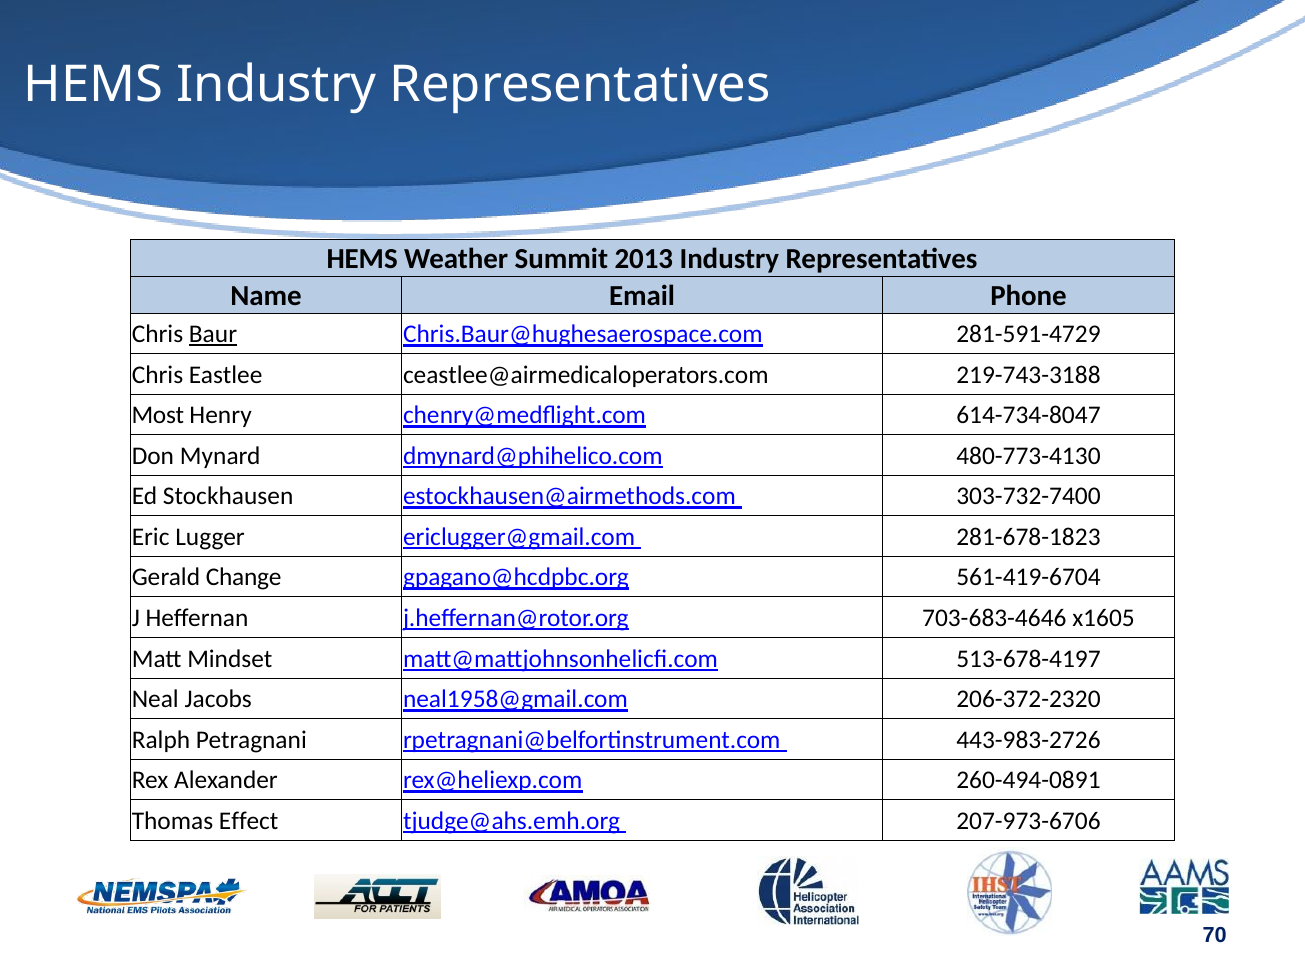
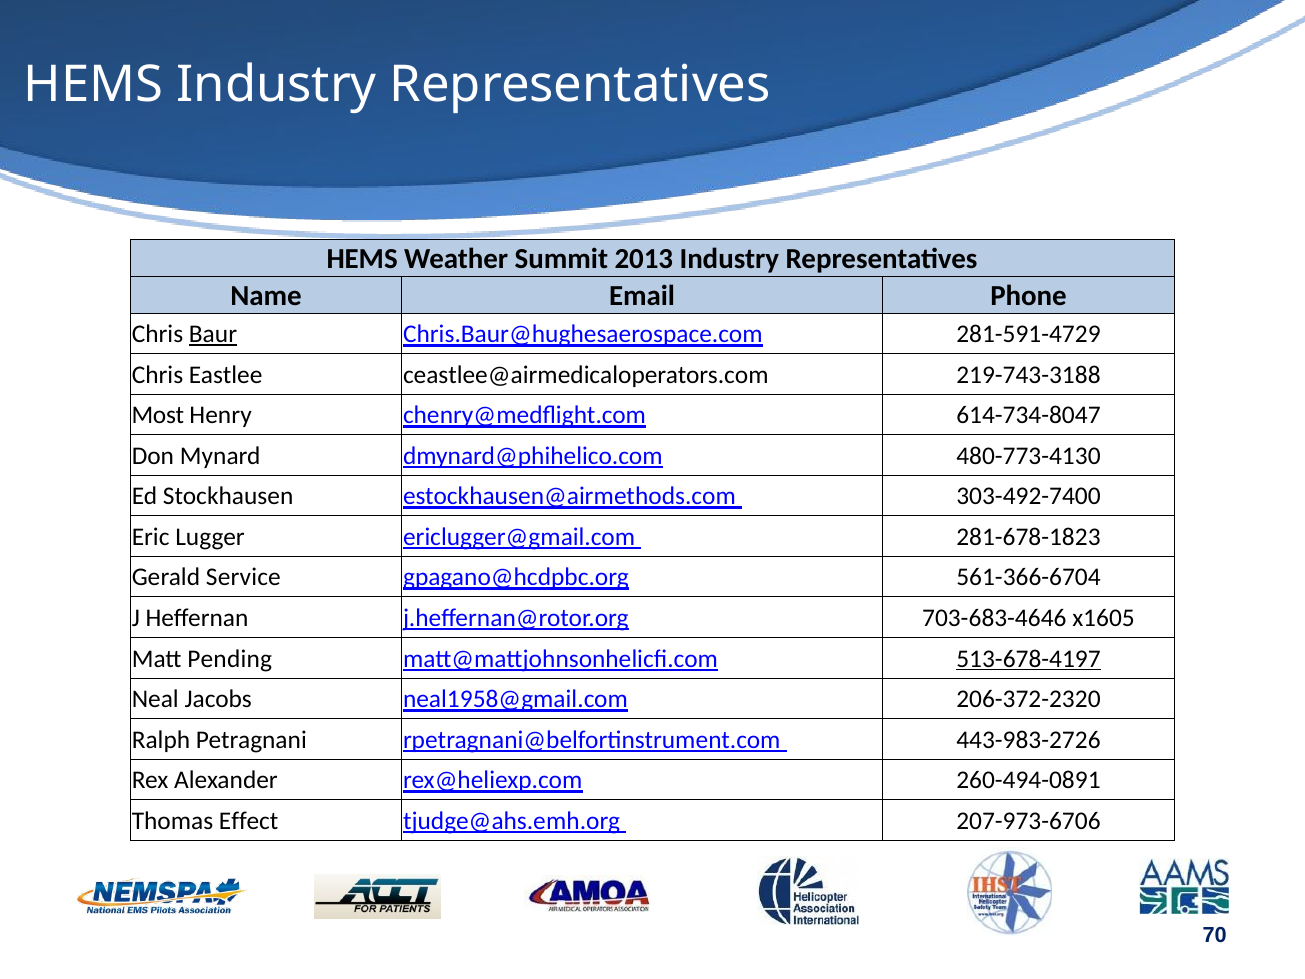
303-732-7400: 303-732-7400 -> 303-492-7400 (1028, 496)
Change: Change -> Service (243, 577)
561-419-6704: 561-419-6704 -> 561-366-6704 (1028, 577)
Mindset: Mindset -> Pending (230, 659)
513-678-4197 underline: none -> present (1028, 659)
